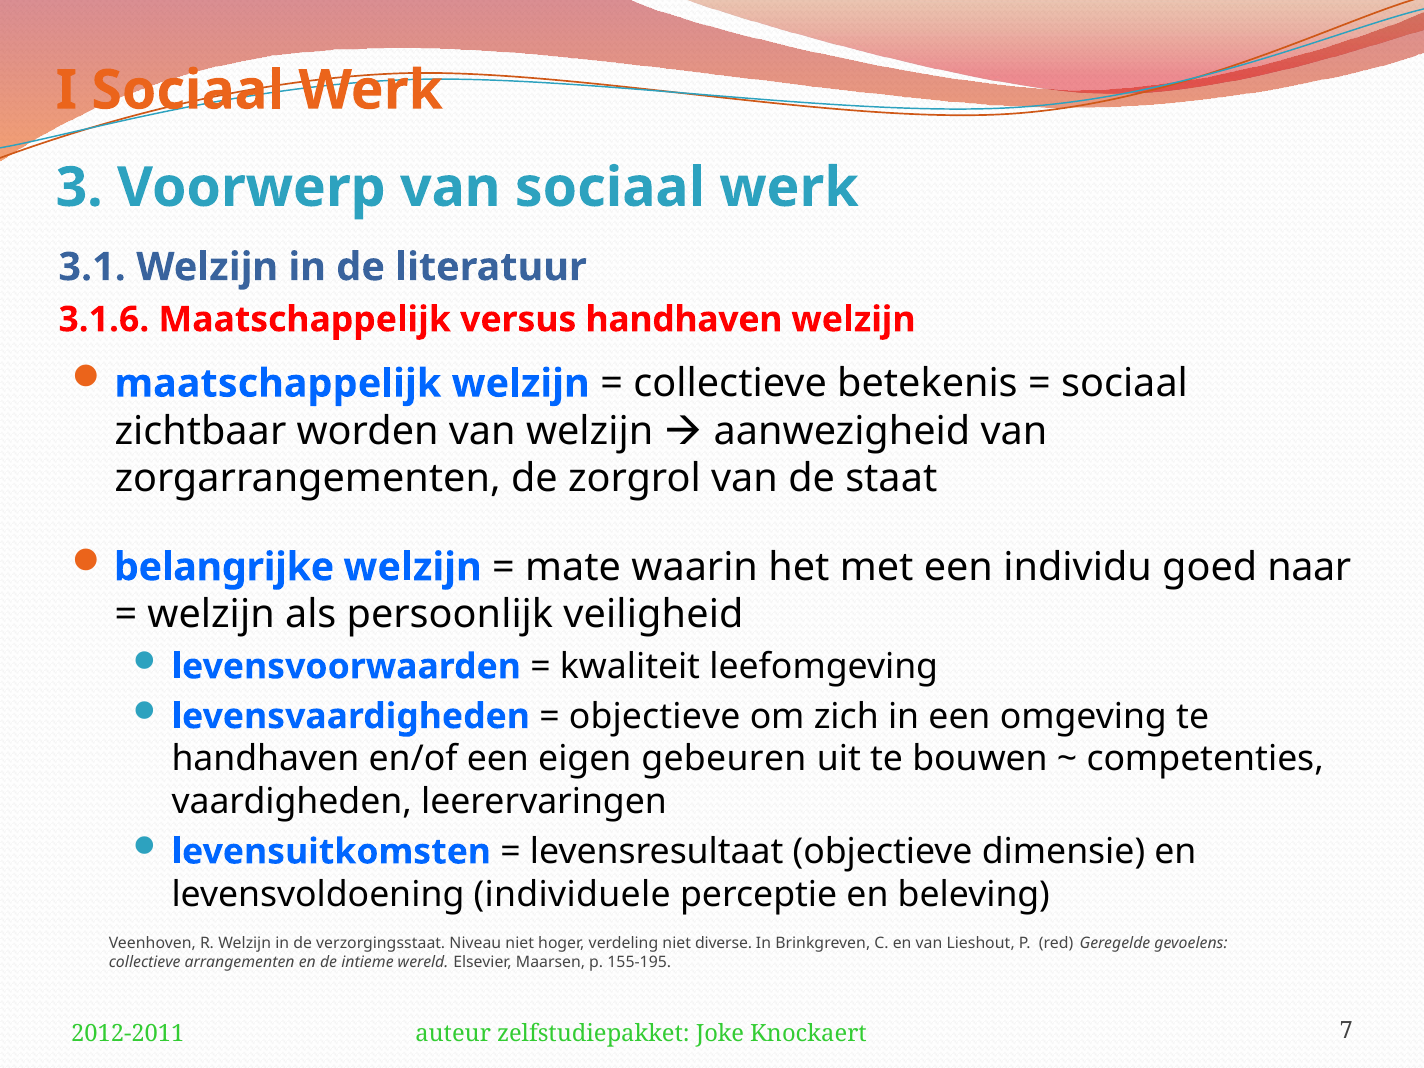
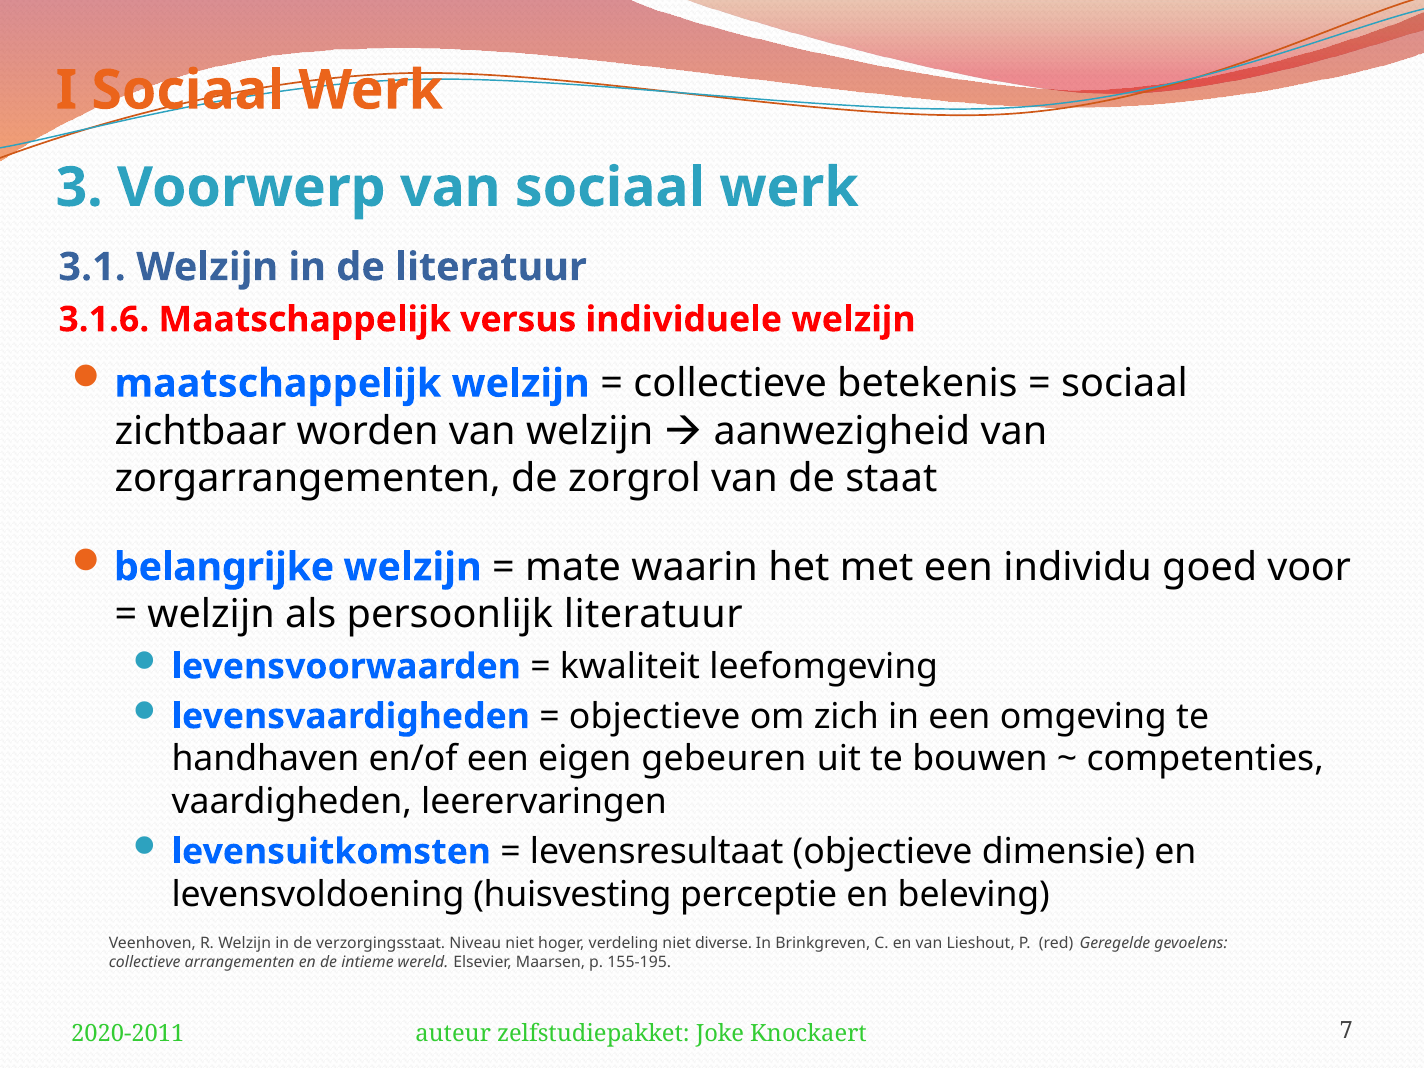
versus handhaven: handhaven -> individuele (684, 320)
naar: naar -> voor (1309, 567)
persoonlijk veiligheid: veiligheid -> literatuur (653, 615)
individuele: individuele -> huisvesting (572, 894)
2012-2011: 2012-2011 -> 2020-2011 (128, 1034)
